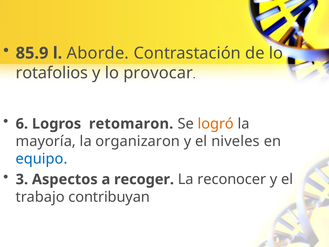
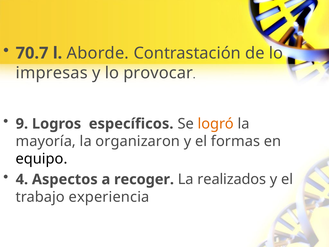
85.9: 85.9 -> 70.7 (32, 53)
rotafolios: rotafolios -> impresas (52, 73)
6: 6 -> 9 (22, 124)
retomaron: retomaron -> específicos (131, 124)
niveles: niveles -> formas (236, 141)
equipo colour: blue -> black (42, 159)
3: 3 -> 4 (22, 179)
reconocer: reconocer -> realizados (232, 179)
contribuyan: contribuyan -> experiencia (109, 197)
